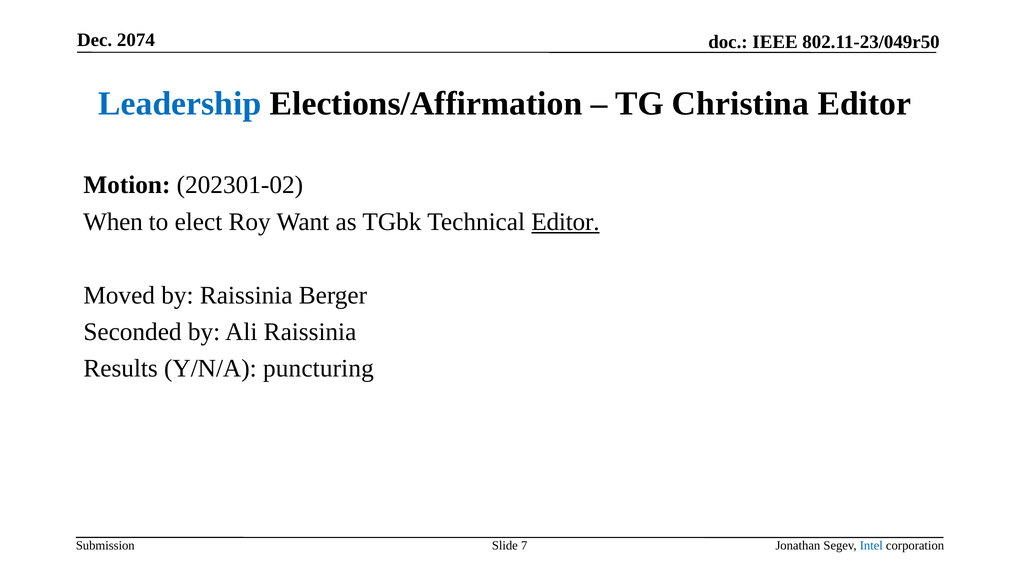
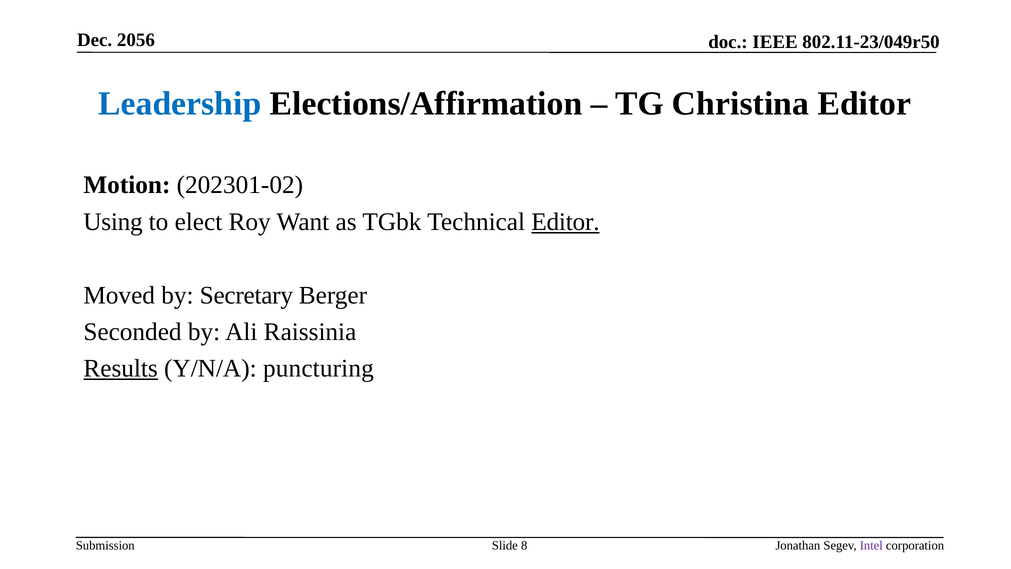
2074: 2074 -> 2056 (136, 40)
When: When -> Using (113, 222)
by Raissinia: Raissinia -> Secretary (246, 295)
Results underline: none -> present (121, 368)
7: 7 -> 8 (524, 545)
Intel colour: blue -> purple (871, 545)
